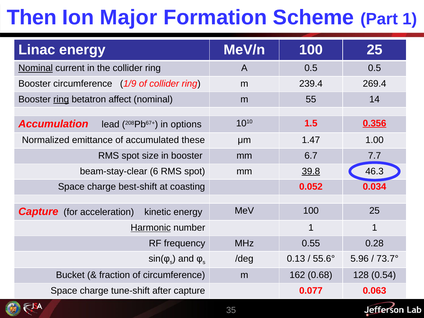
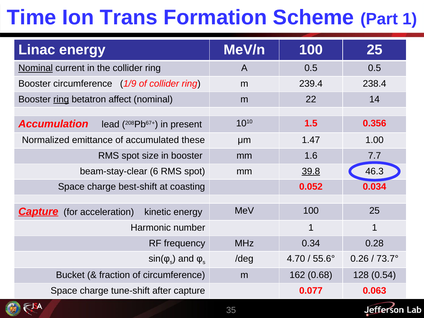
Then: Then -> Time (32, 17)
Major: Major -> Trans (129, 17)
269.4: 269.4 -> 238.4 (375, 84)
55: 55 -> 22 (311, 99)
options: options -> present (186, 124)
0.356 underline: present -> none (375, 123)
6.7: 6.7 -> 1.6 (311, 156)
Capture underline: none -> present (38, 212)
Harmonic underline: present -> none (151, 228)
0.55: 0.55 -> 0.34 (311, 243)
0.13: 0.13 -> 4.70 (296, 259)
5.96: 5.96 -> 0.26 (360, 259)
